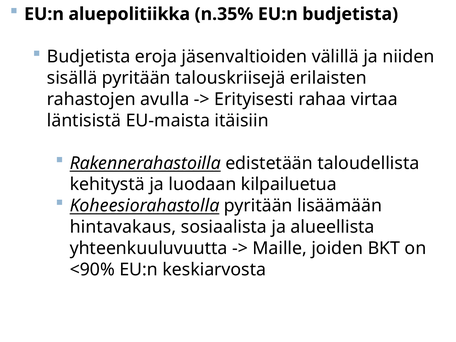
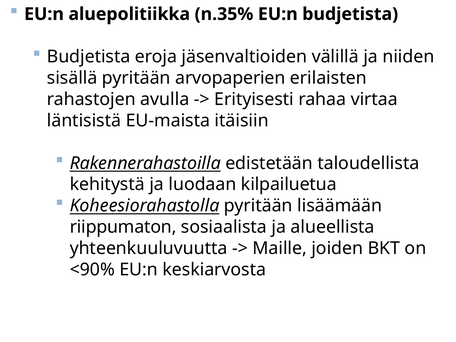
talouskriisejä: talouskriisejä -> arvopaperien (230, 78)
hintavakaus: hintavakaus -> riippumaton (123, 227)
